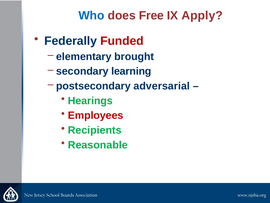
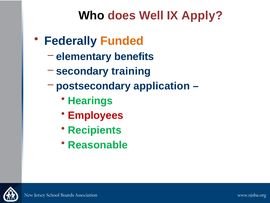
Who colour: blue -> black (91, 16)
Free: Free -> Well (151, 16)
Funded colour: red -> orange (122, 41)
brought: brought -> benefits (134, 56)
learning: learning -> training (131, 71)
adversarial: adversarial -> application (162, 86)
